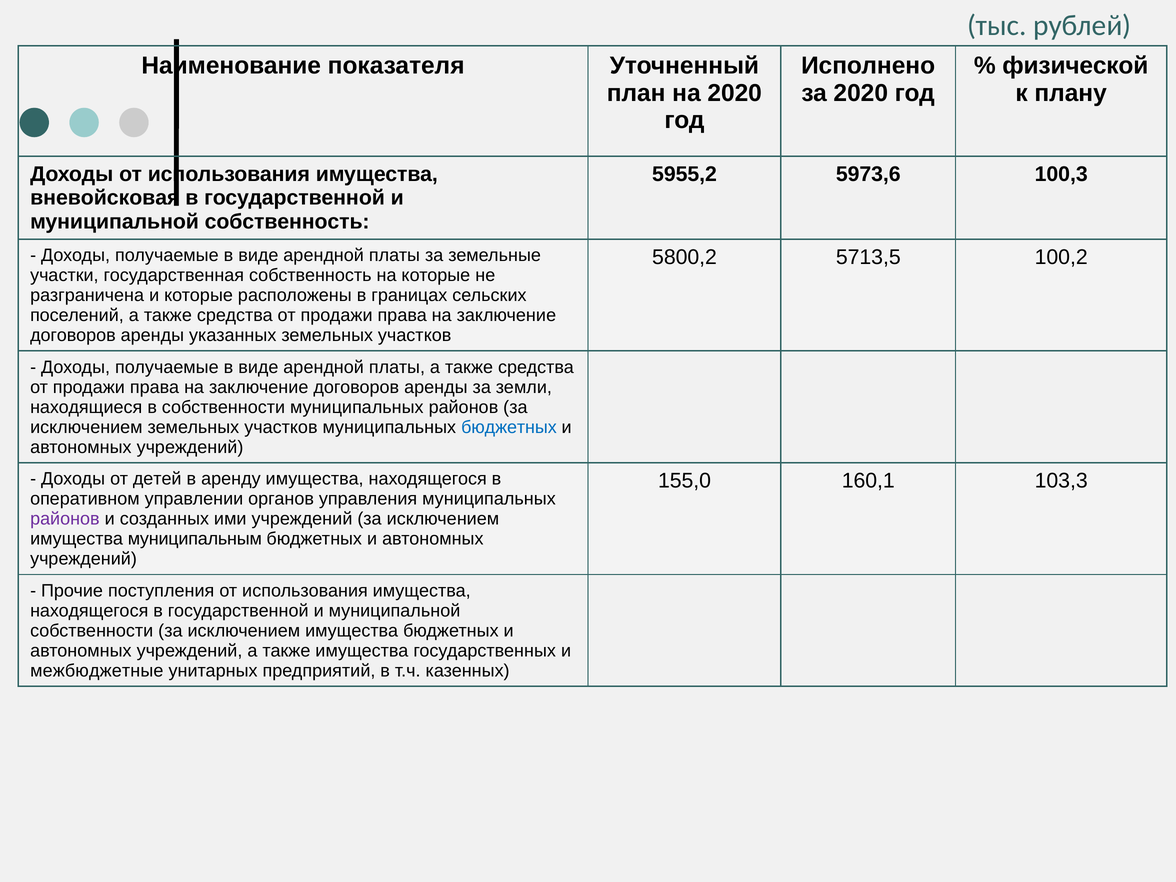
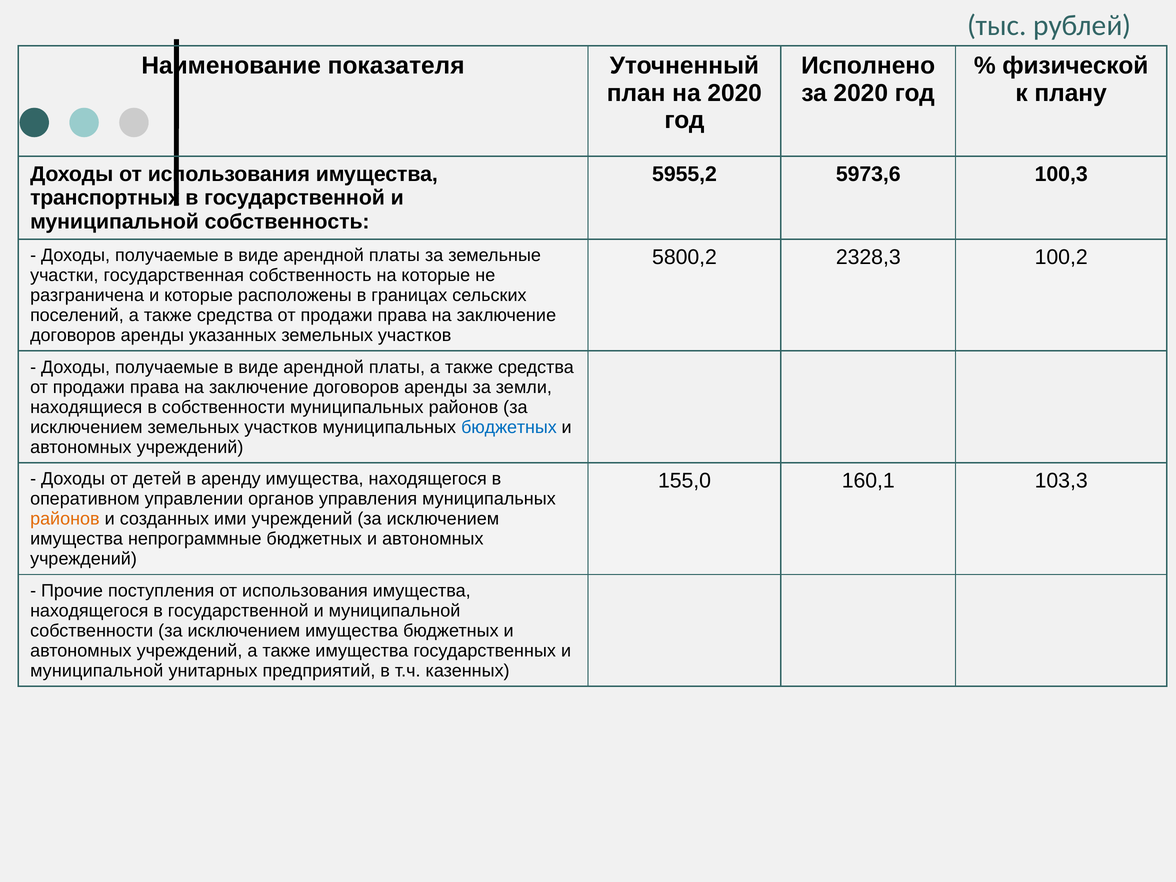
вневойсковая: вневойсковая -> транспортных (105, 198)
5713,5: 5713,5 -> 2328,3 (868, 257)
районов colour: purple -> orange (65, 519)
муниципальным: муниципальным -> непрограммные (195, 539)
межбюджетные: межбюджетные -> муниципальной (97, 671)
